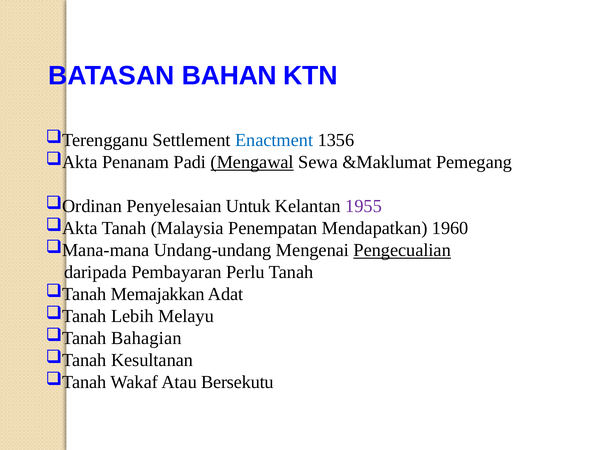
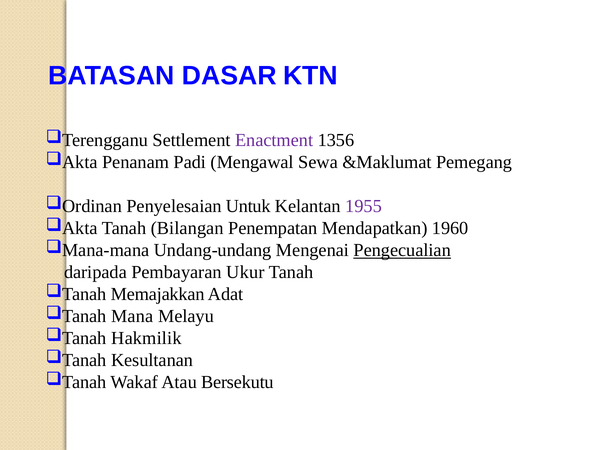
BAHAN: BAHAN -> DASAR (229, 76)
Enactment colour: blue -> purple (274, 140)
Mengawal underline: present -> none (252, 162)
Malaysia: Malaysia -> Bilangan (187, 228)
Perlu: Perlu -> Ukur (245, 272)
Lebih: Lebih -> Mana (132, 316)
Bahagian: Bahagian -> Hakmilik (146, 338)
